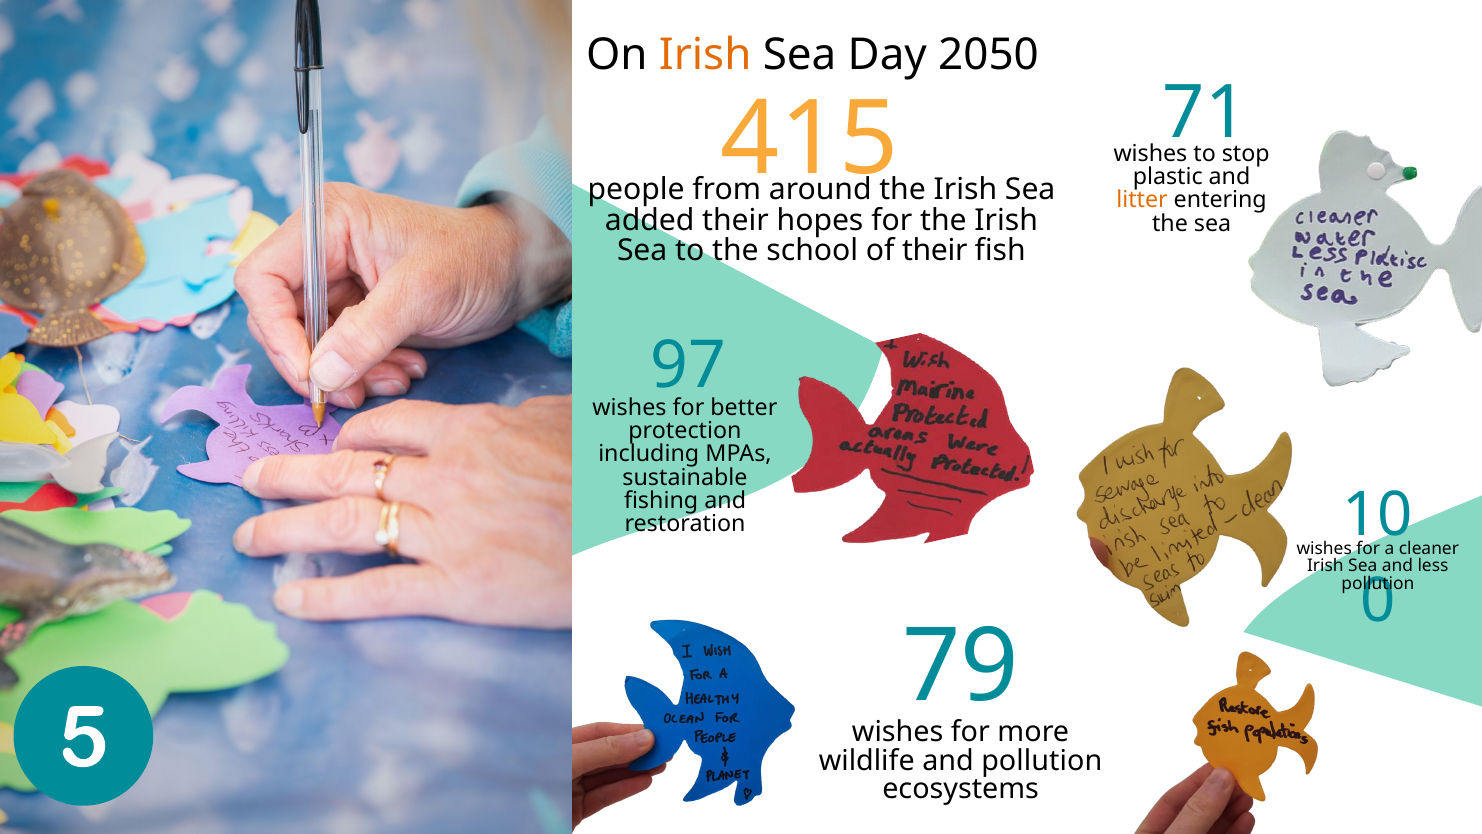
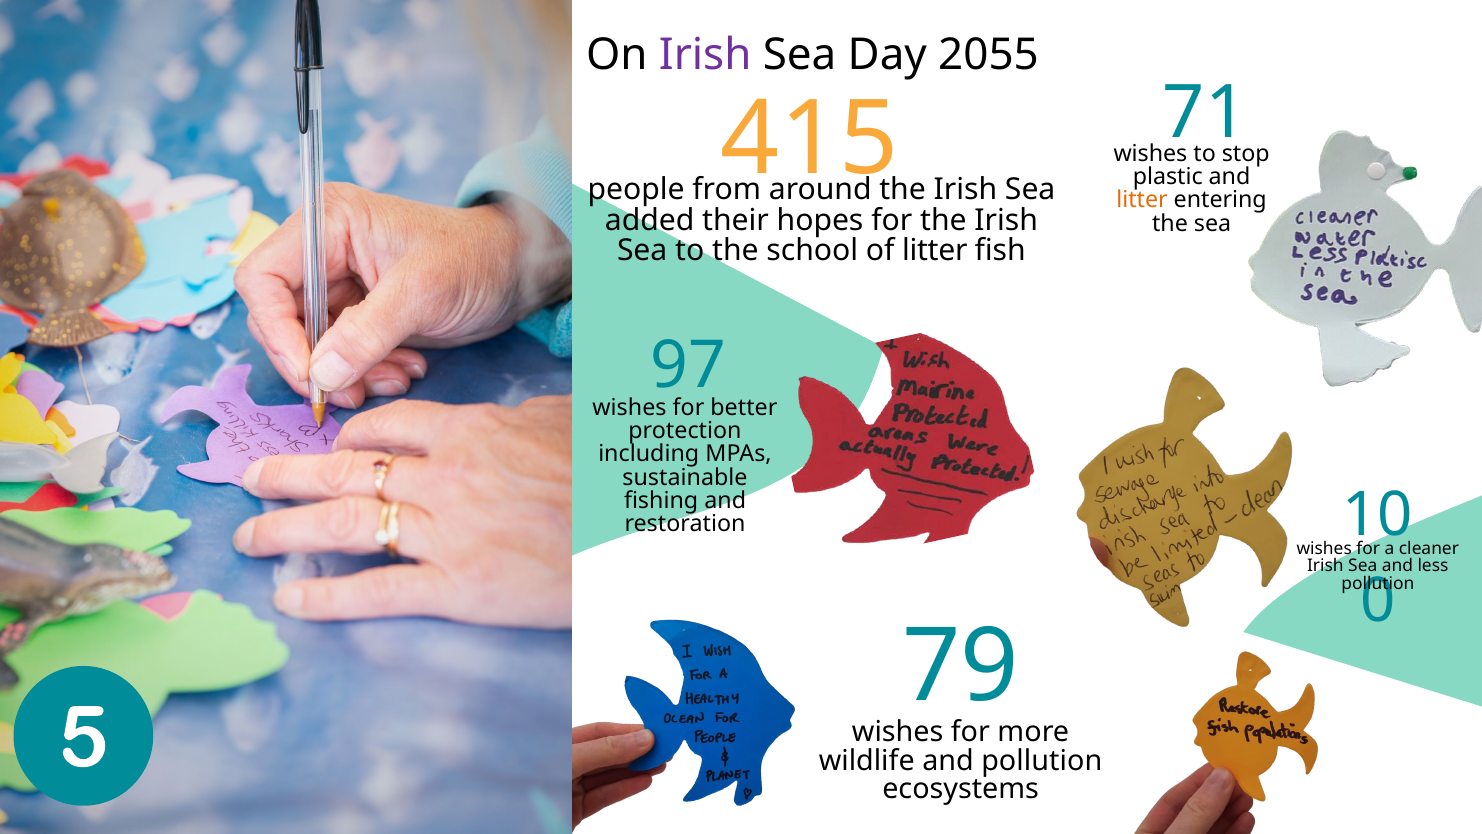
Irish colour: orange -> purple (705, 55)
2050: 2050 -> 2055 (989, 55)
of their: their -> litter (935, 250)
